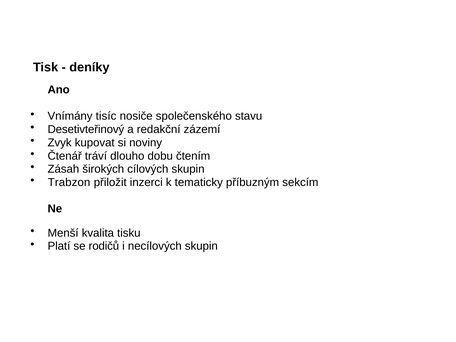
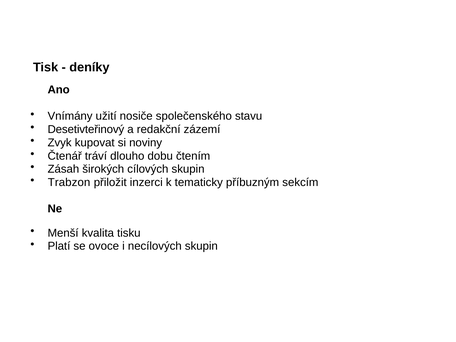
tisíc: tisíc -> užití (106, 116)
rodičů: rodičů -> ovoce (104, 246)
